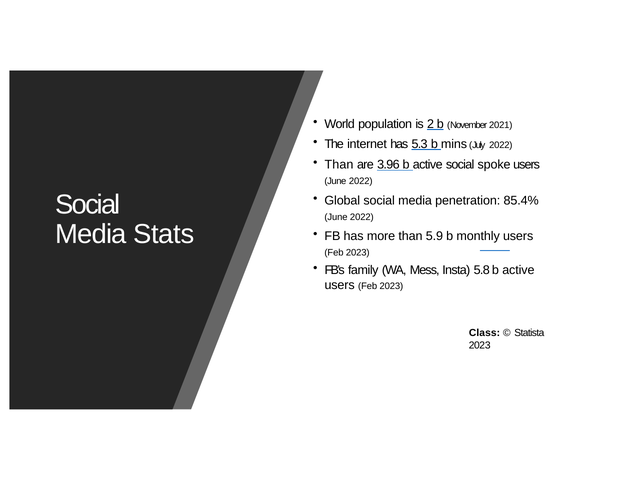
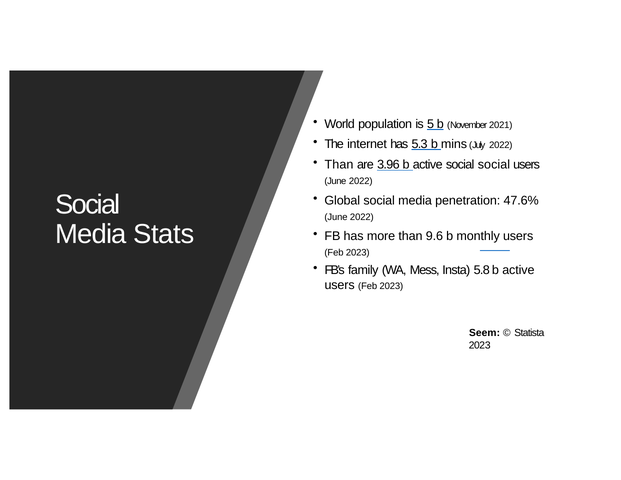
2: 2 -> 5 (431, 124)
social spoke: spoke -> social (494, 165)
85.4%: 85.4% -> 47.6% (521, 201)
5.9: 5.9 -> 9.6 (434, 236)
Class: Class -> Seem (485, 333)
